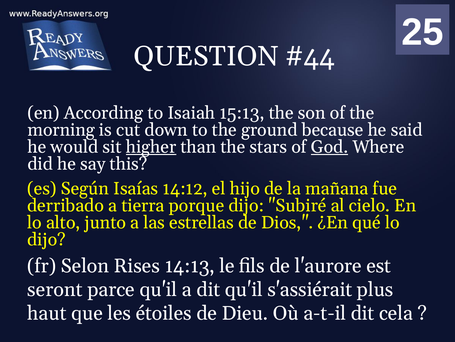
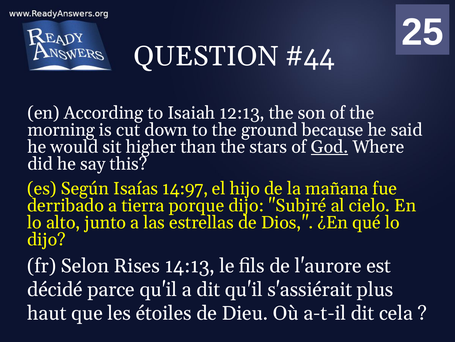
15:13: 15:13 -> 12:13 (242, 113)
higher underline: present -> none (151, 147)
14:12: 14:12 -> 14:97 (185, 188)
seront: seront -> décidé (55, 289)
